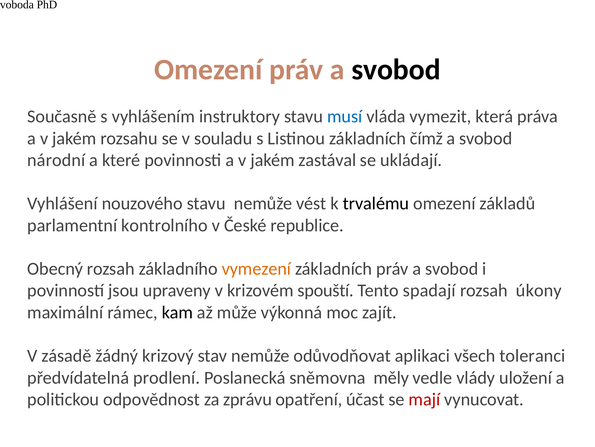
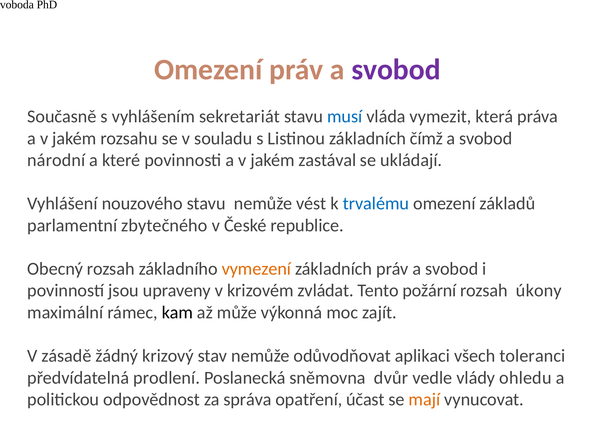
svobod colour: black -> purple (396, 70)
instruktory: instruktory -> sekretariát (239, 116)
trvalému colour: black -> blue (376, 203)
kontrolního: kontrolního -> zbytečného (164, 225)
spouští: spouští -> zvládat (326, 290)
spadají: spadají -> požární (429, 290)
měly: měly -> dvůr (391, 377)
uložení: uložení -> ohledu (525, 377)
zprávu: zprávu -> správa (248, 399)
mají colour: red -> orange (424, 399)
